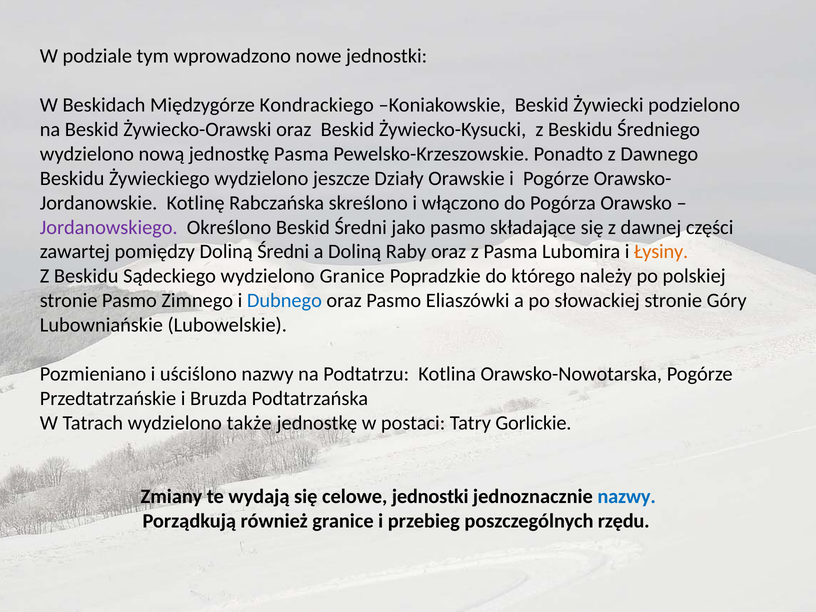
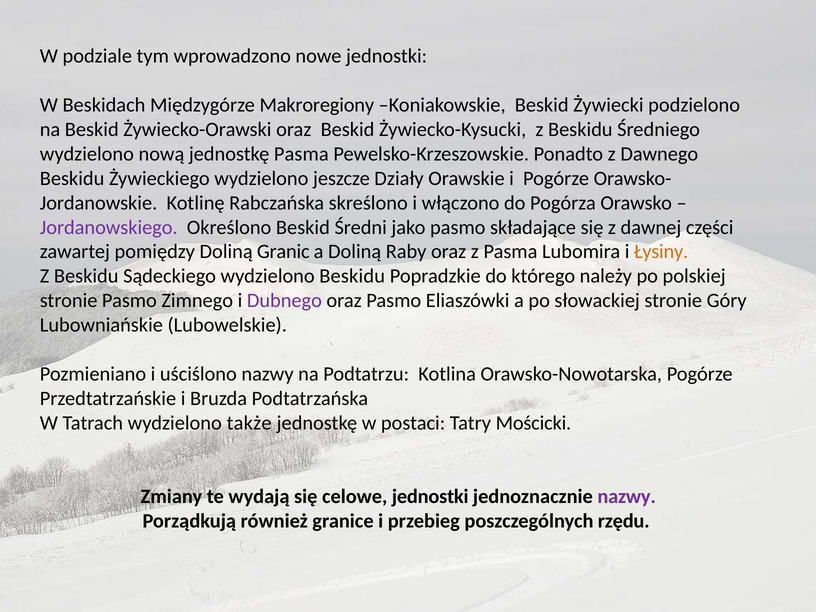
Kondrackiego: Kondrackiego -> Makroregiony (317, 105)
Doliną Średni: Średni -> Granic (283, 252)
wydzielono Granice: Granice -> Beskidu (352, 276)
Dubnego colour: blue -> purple (284, 301)
Gorlickie: Gorlickie -> Mościcki (533, 423)
nazwy colour: blue -> purple (627, 497)
